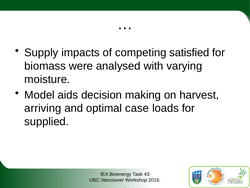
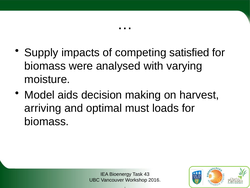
case: case -> must (137, 108)
supplied: supplied -> biomass (47, 121)
